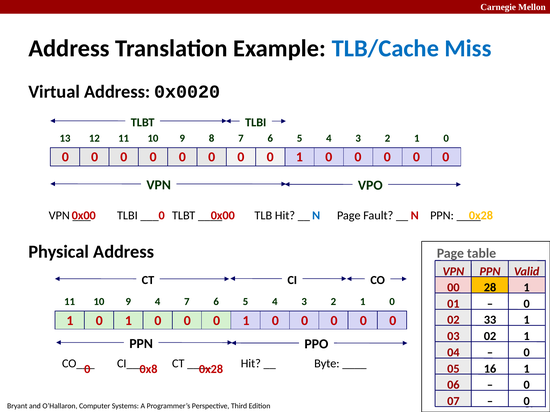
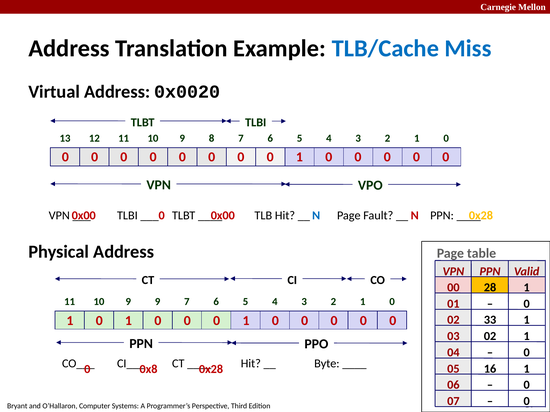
9 4: 4 -> 9 (158, 302)
